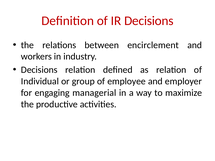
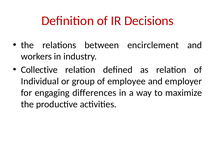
Decisions: Decisions -> Collective (39, 70)
managerial: managerial -> differences (94, 93)
